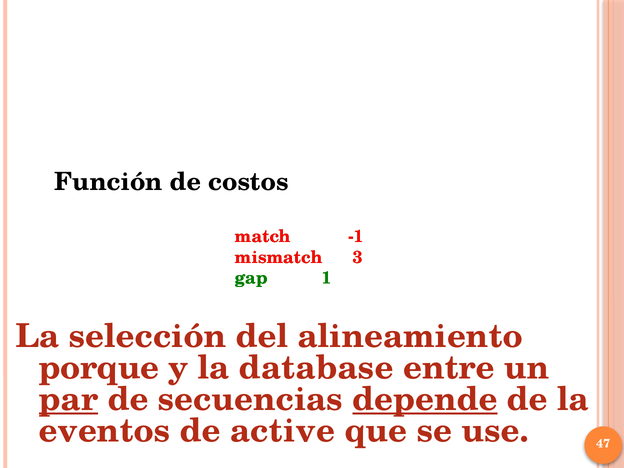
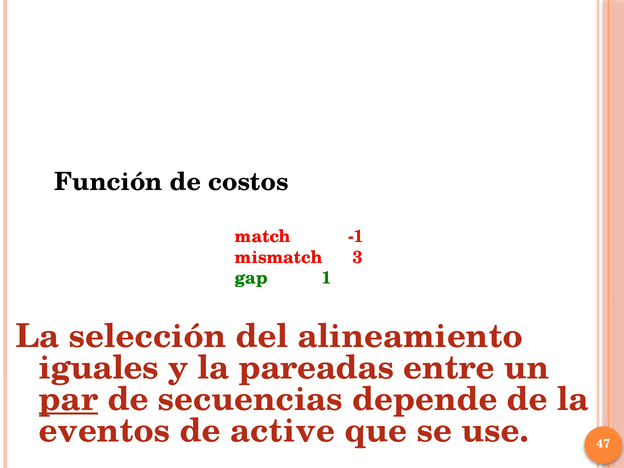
porque: porque -> iguales (99, 368)
database: database -> pareadas (316, 368)
depende underline: present -> none (425, 399)
